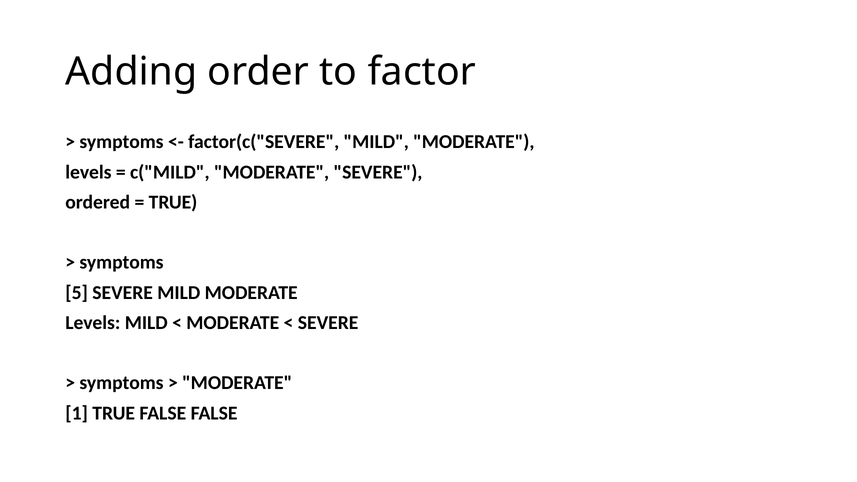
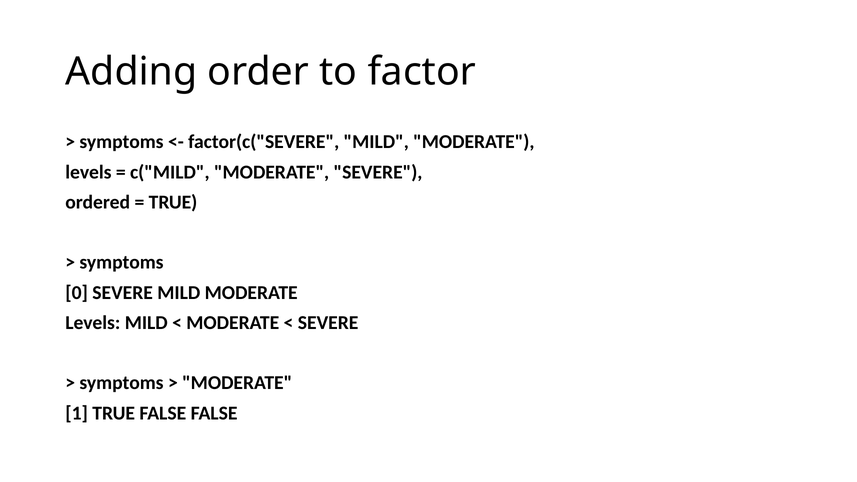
5: 5 -> 0 (77, 293)
